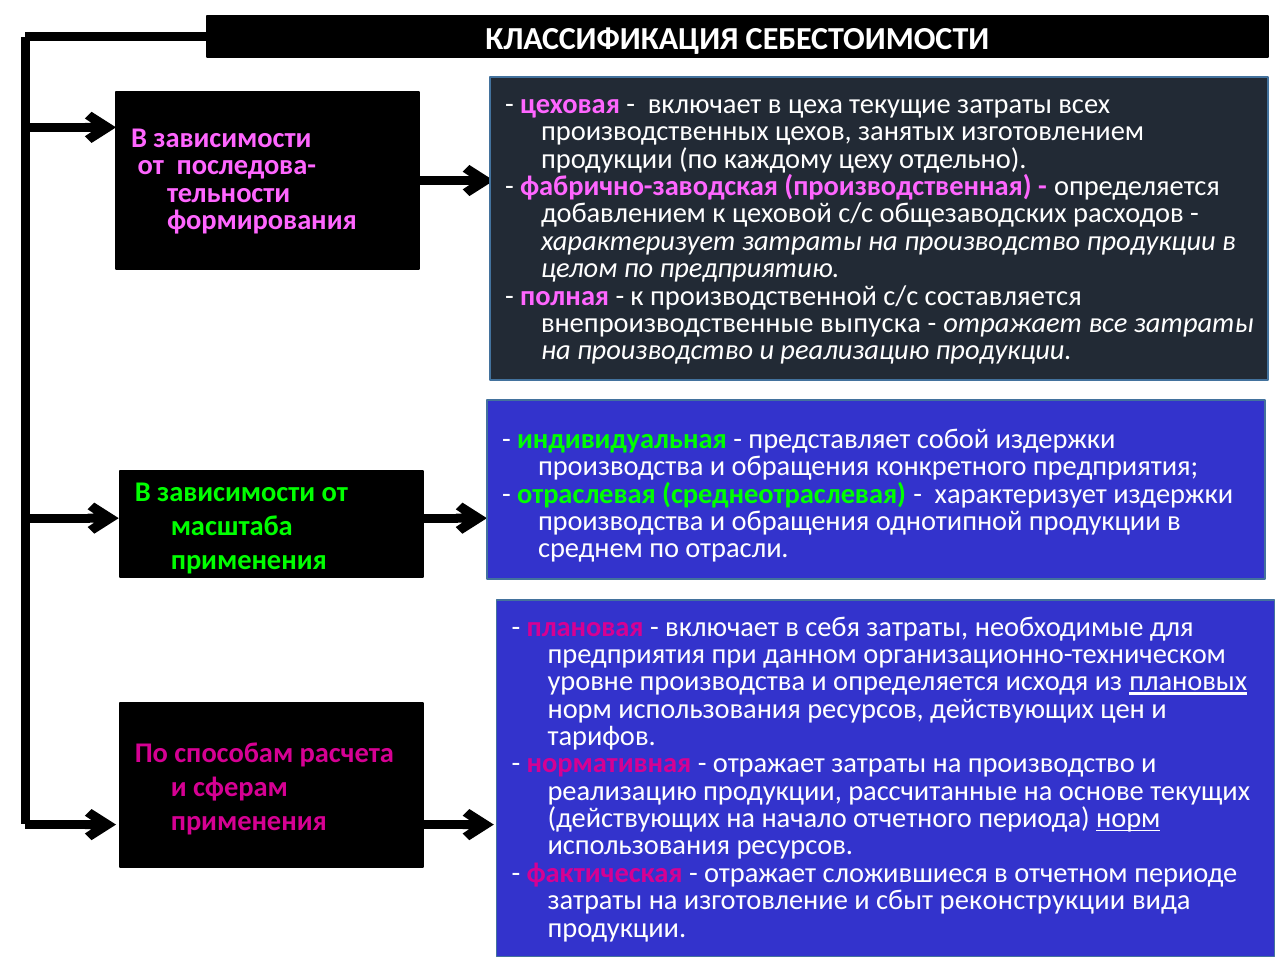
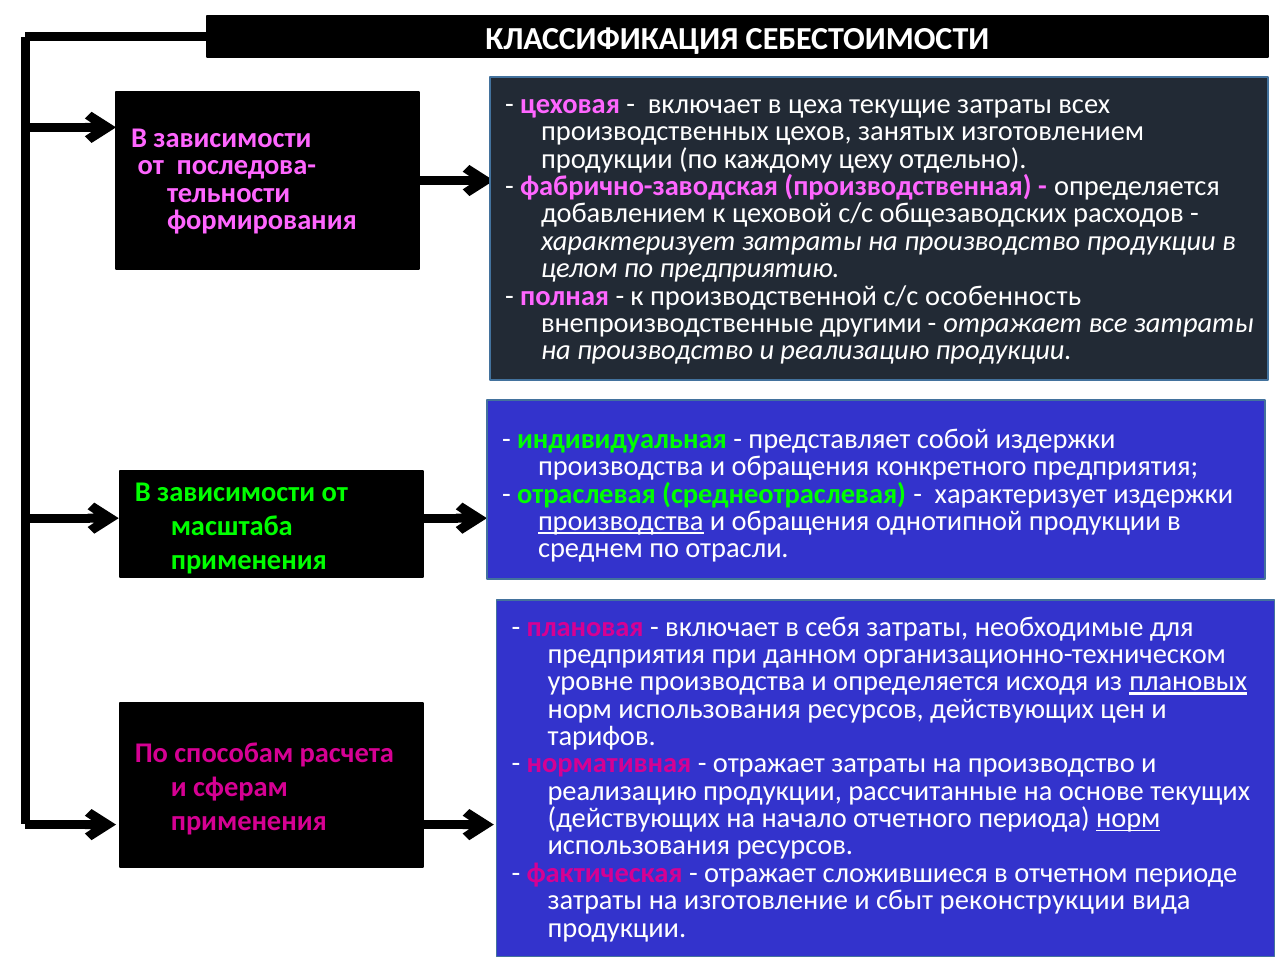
составляется: составляется -> особенность (1003, 296)
выпуска: выпуска -> другими (871, 323)
производства underline: none -> present (621, 521)
